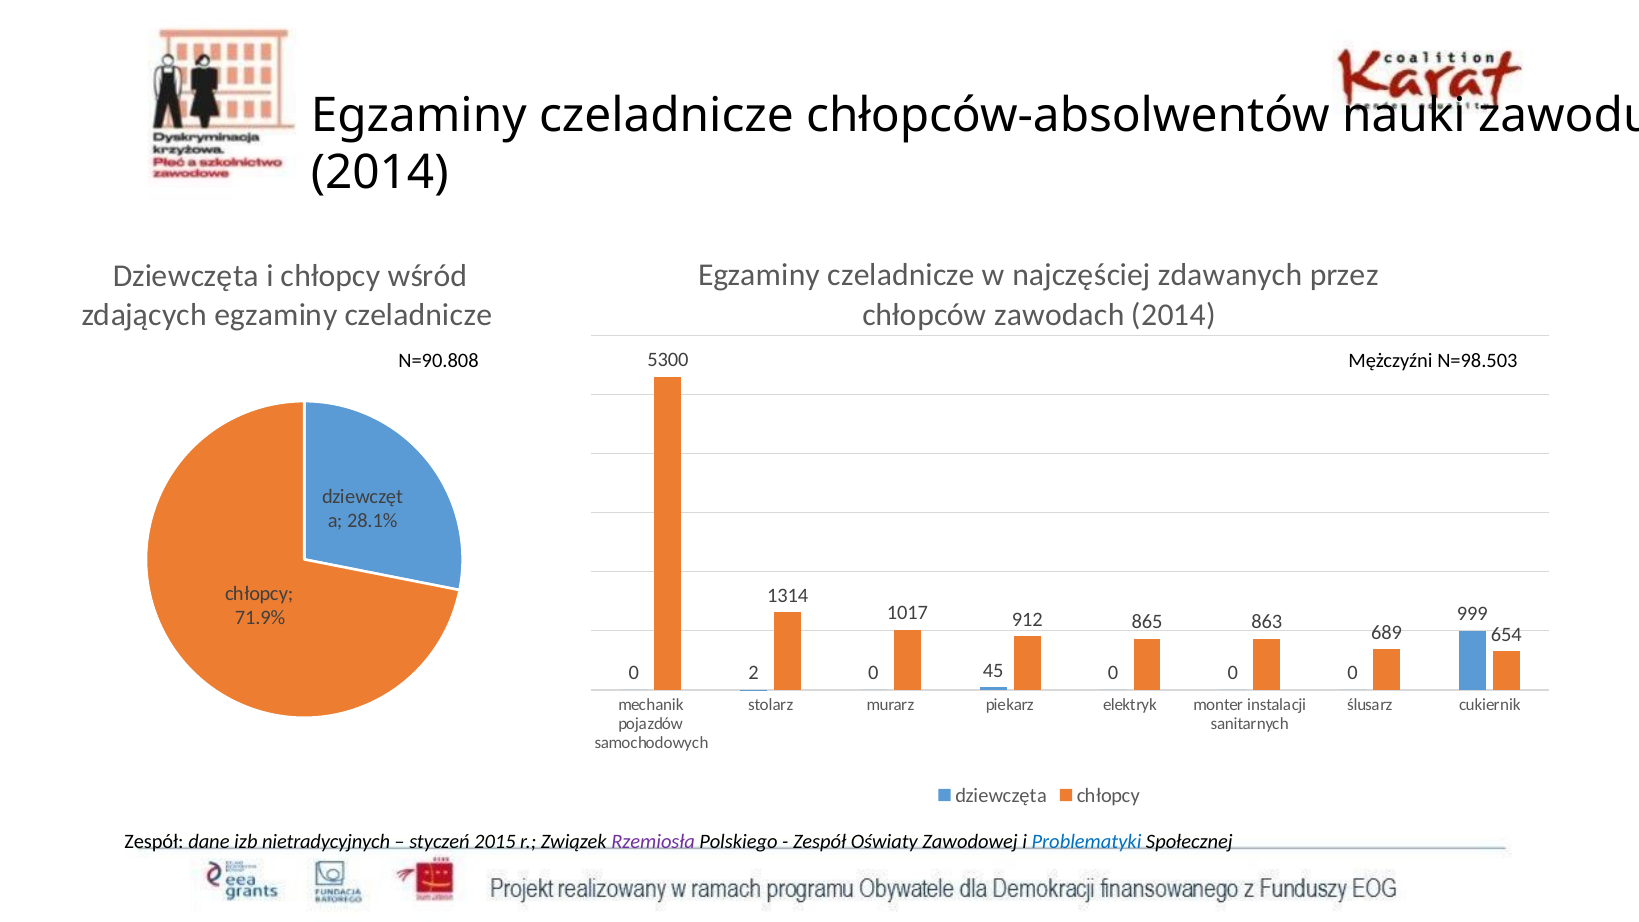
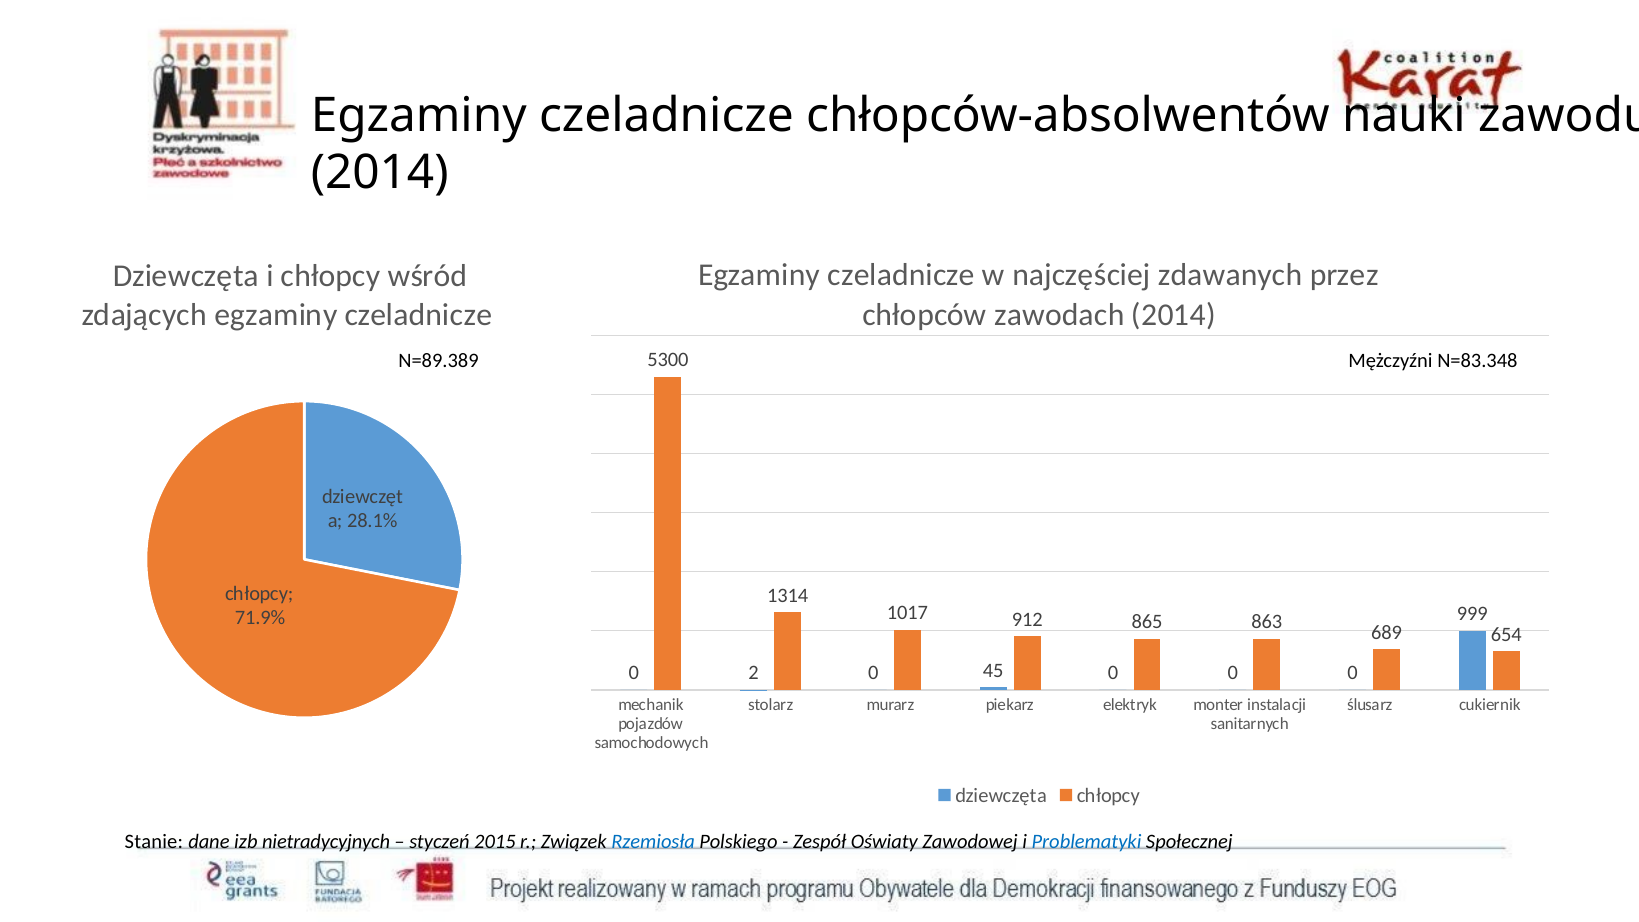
N=90.808: N=90.808 -> N=89.389 (438, 361)
N=98.503: N=98.503 -> N=83.348 (1477, 361)
Zespół: Zespół -> Stanie (154, 842)
Rzemiosła colour: purple -> blue (653, 842)
